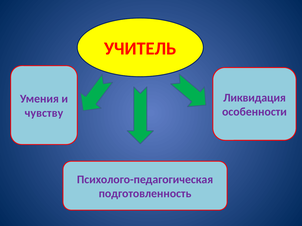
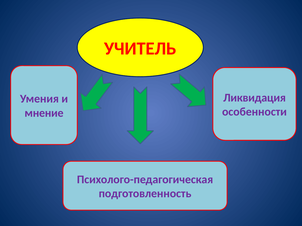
чувству: чувству -> мнение (44, 113)
